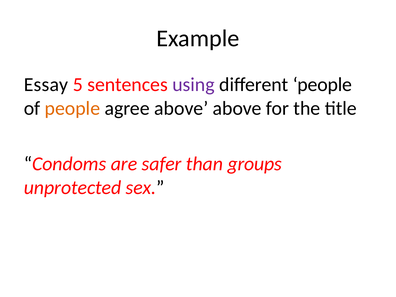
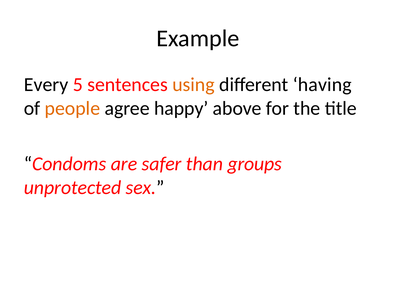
Essay: Essay -> Every (46, 85)
using colour: purple -> orange (194, 85)
different people: people -> having (322, 85)
agree above: above -> happy (181, 108)
